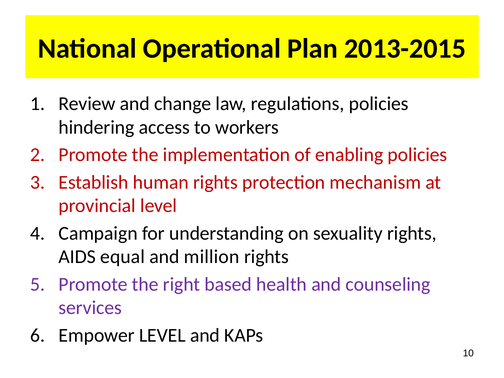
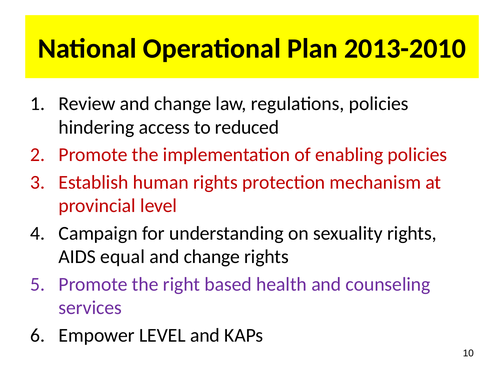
2013-2015: 2013-2015 -> 2013-2010 (405, 49)
workers: workers -> reduced (247, 127)
million: million -> change (212, 257)
